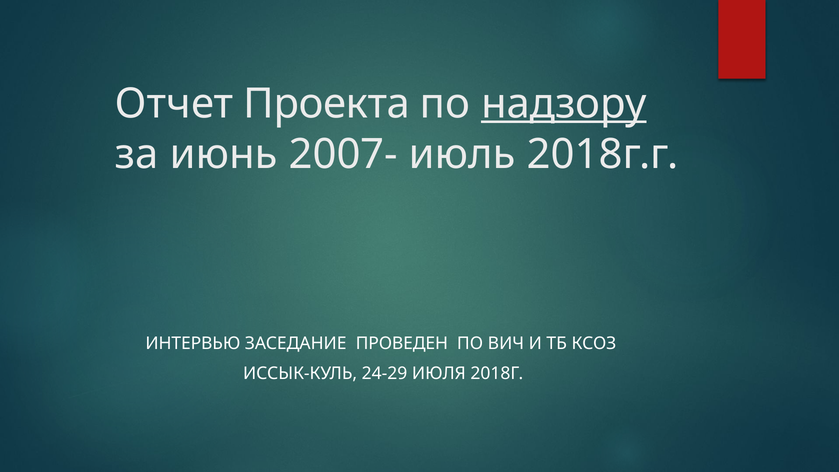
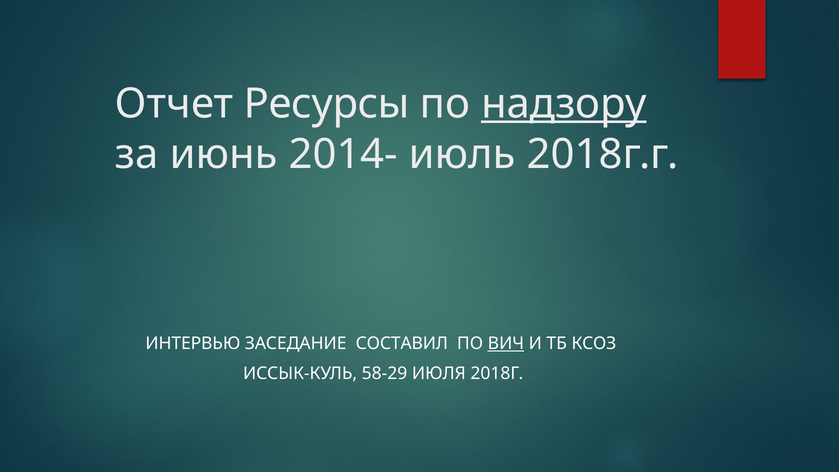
Проекта: Проекта -> Ресурсы (327, 104)
2007-: 2007- -> 2014- (343, 154)
ПРОВЕДЕН: ПРОВЕДЕН -> СОСТАВИЛ (402, 344)
ВИЧ underline: none -> present (506, 344)
24-29: 24-29 -> 58-29 (384, 373)
